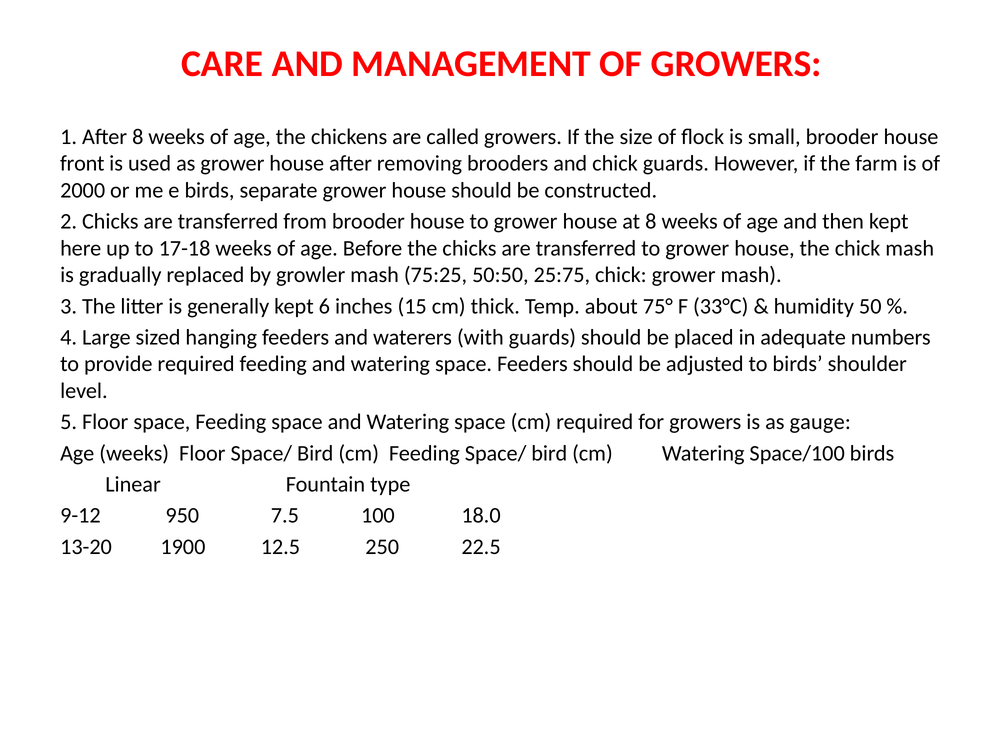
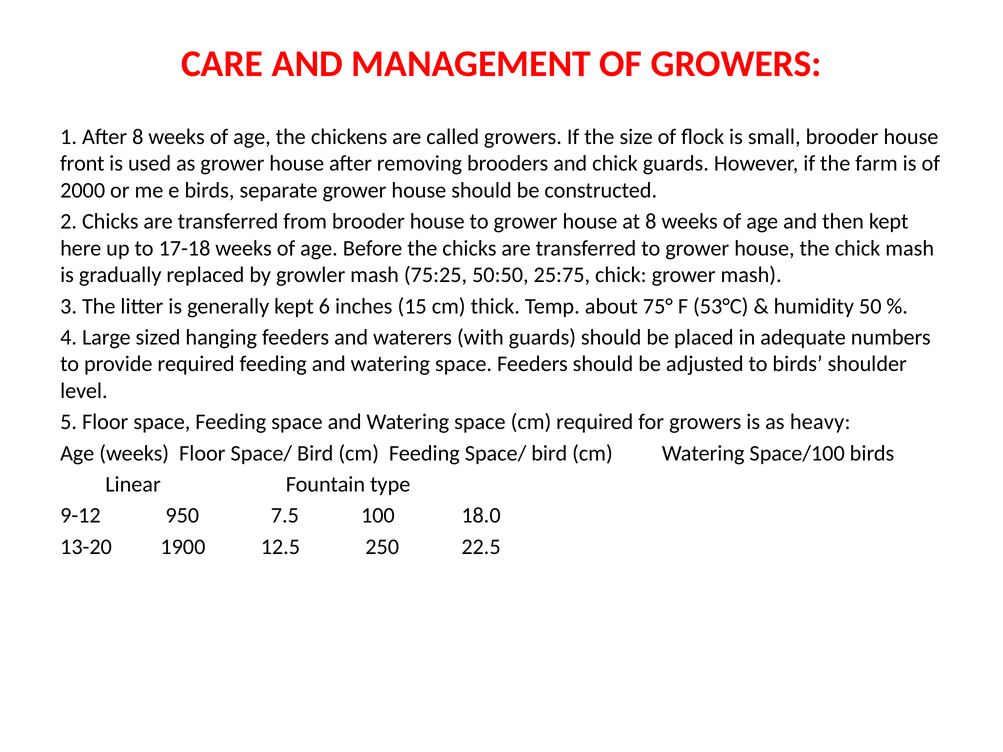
33°C: 33°C -> 53°C (721, 306)
gauge: gauge -> heavy (820, 422)
